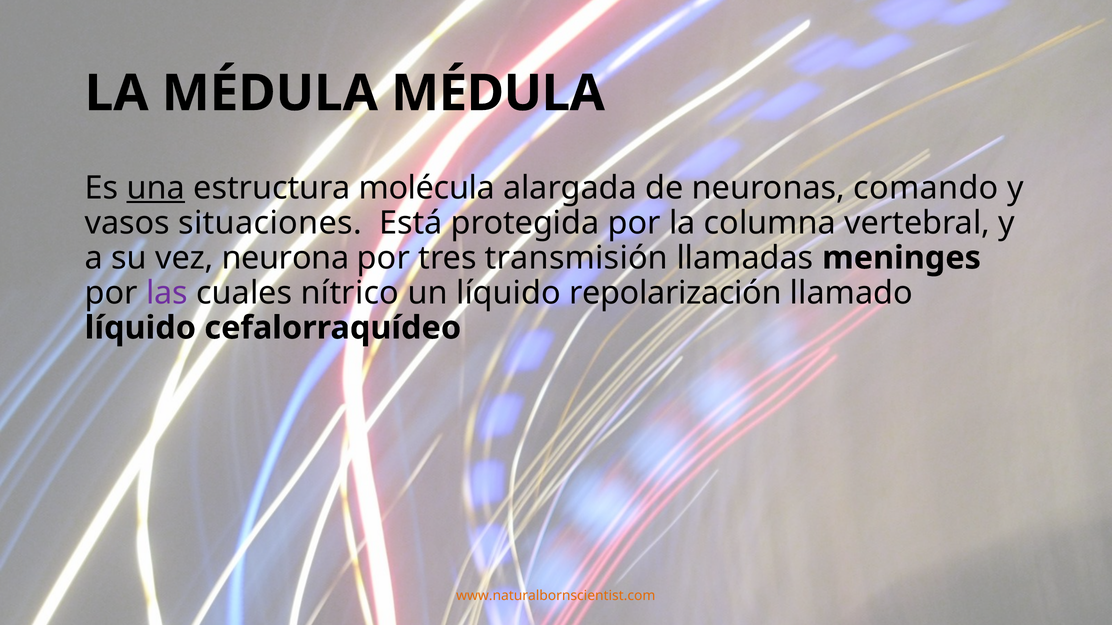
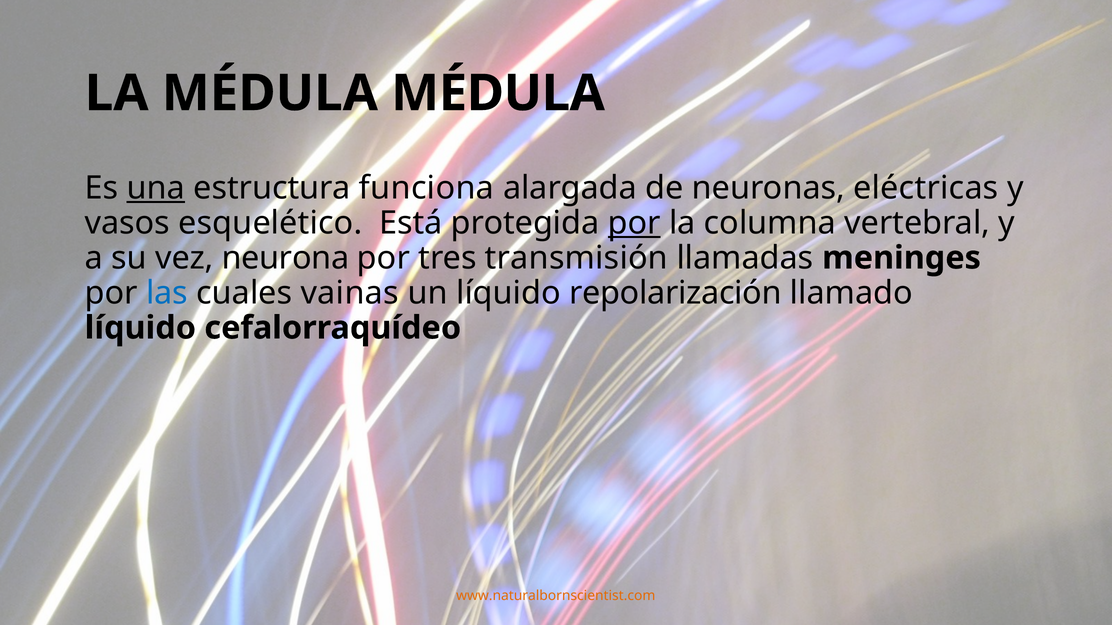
molécula: molécula -> funciona (426, 188)
comando: comando -> eléctricas (926, 188)
situaciones: situaciones -> esquelético (270, 223)
por underline: none -> present (634, 223)
las colour: purple -> blue (167, 293)
nítrico: nítrico -> vainas (350, 293)
